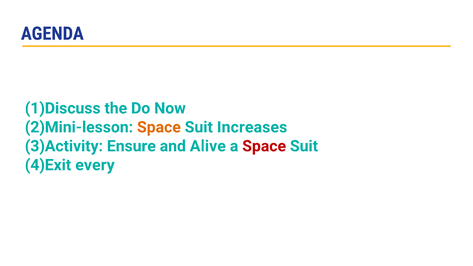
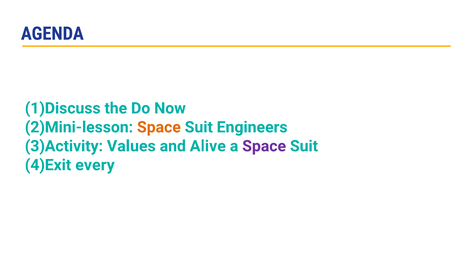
Increases: Increases -> Engineers (252, 127)
Ensure: Ensure -> Values (131, 146)
Space colour: red -> purple (264, 146)
